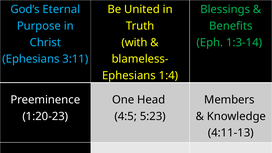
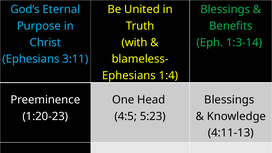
Members: Members -> Blessings (229, 100)
